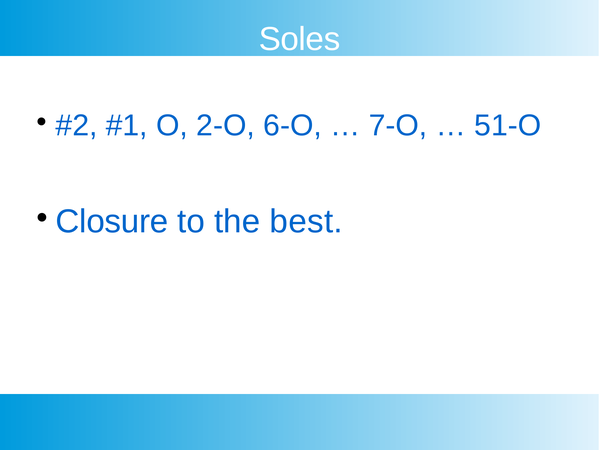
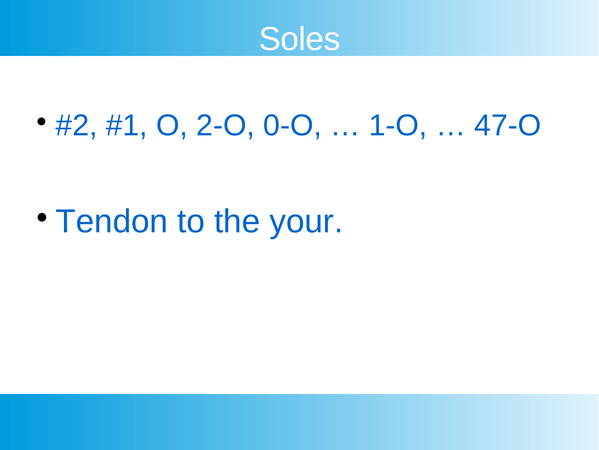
6-O: 6-O -> 0-O (293, 125)
7-O: 7-O -> 1-O (398, 125)
51-O: 51-O -> 47-O (508, 125)
Closure: Closure -> Tendon (112, 221)
best: best -> your (306, 221)
